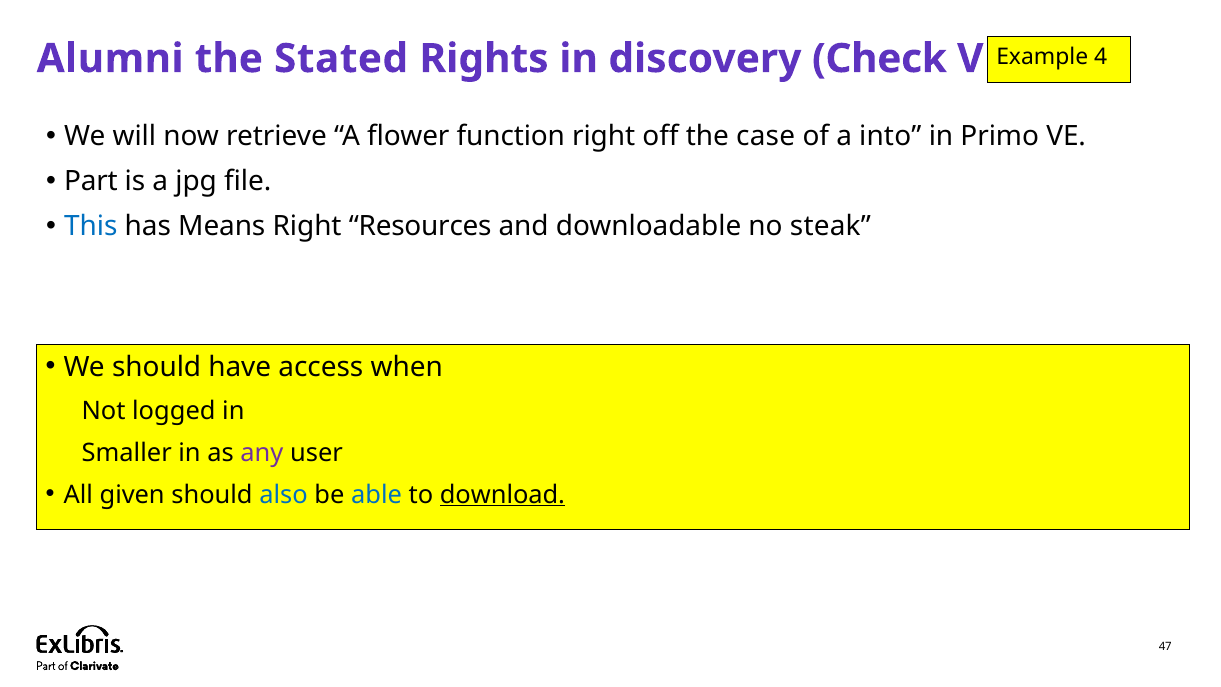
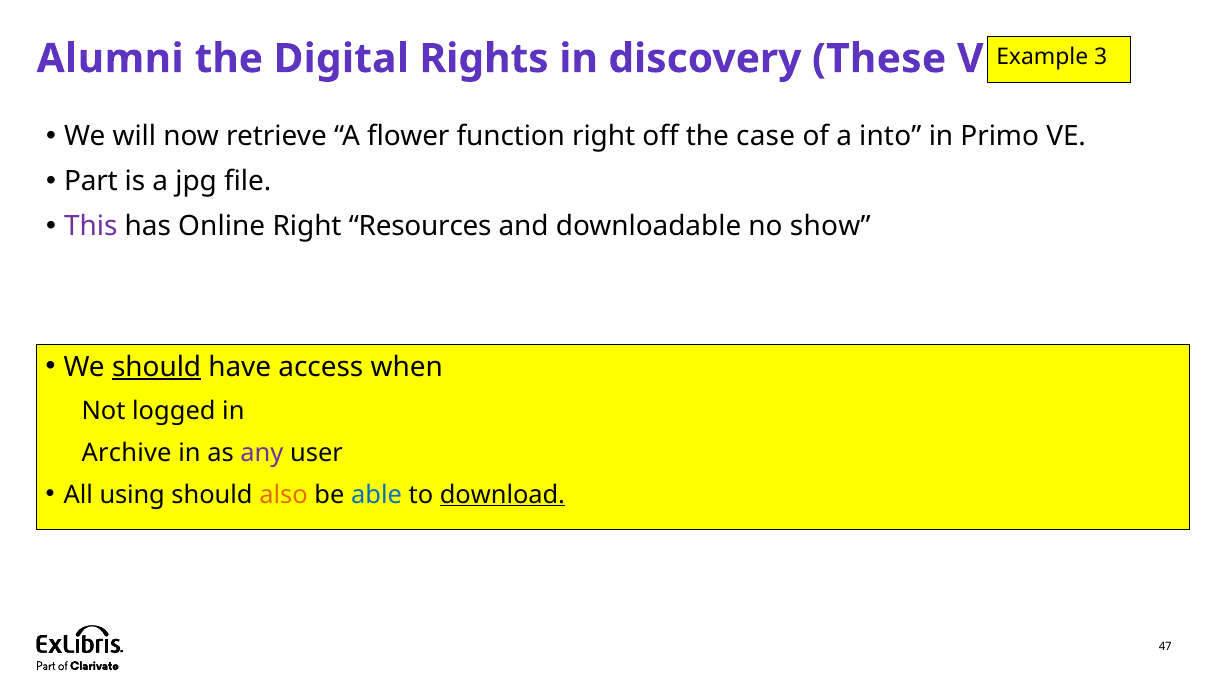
4: 4 -> 3 (1101, 57)
Stated: Stated -> Digital (341, 59)
Check: Check -> These (879, 59)
This colour: blue -> purple (91, 227)
Means: Means -> Online (222, 227)
steak: steak -> show (830, 227)
should underline: none -> present (157, 367)
Smaller: Smaller -> Archive (127, 452)
given: given -> using (132, 495)
also colour: blue -> orange (284, 495)
